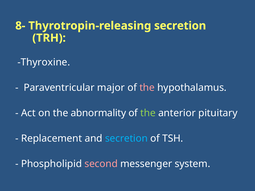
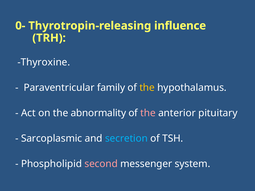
8-: 8- -> 0- (20, 26)
Thyrotropin-releasing secretion: secretion -> influence (180, 26)
major: major -> family (111, 88)
the colour: pink -> yellow (147, 88)
the colour: light green -> pink (148, 113)
Replacement: Replacement -> Sarcoplasmic (52, 139)
